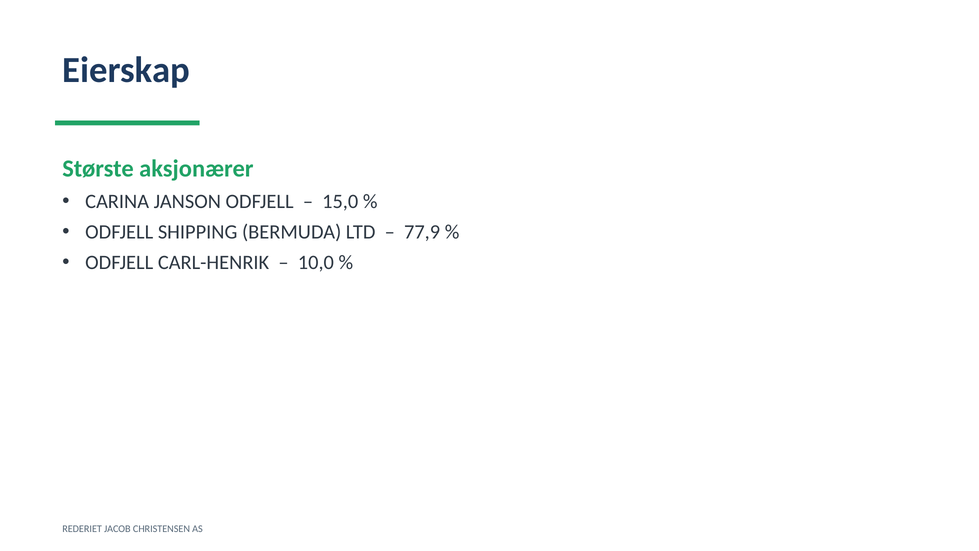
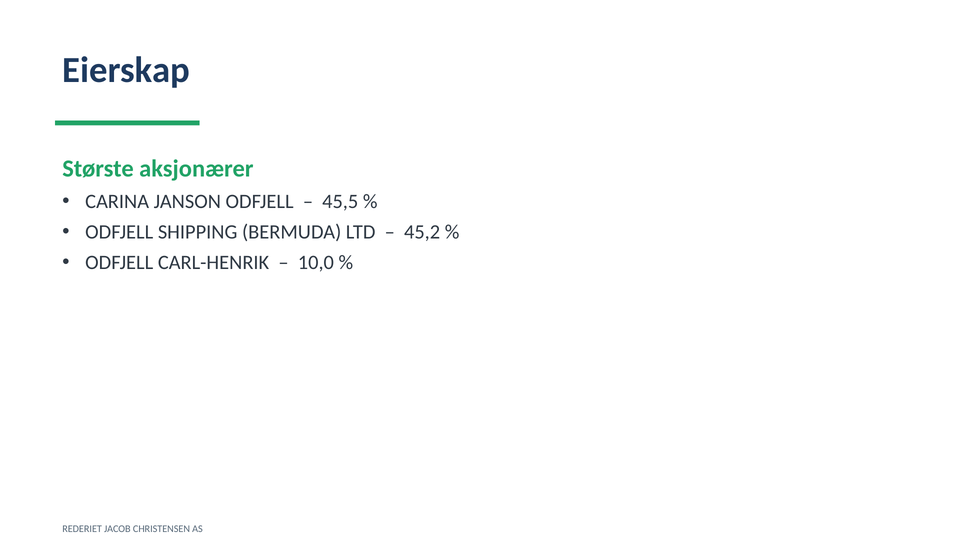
15,0: 15,0 -> 45,5 (340, 201)
77,9: 77,9 -> 45,2 (422, 232)
